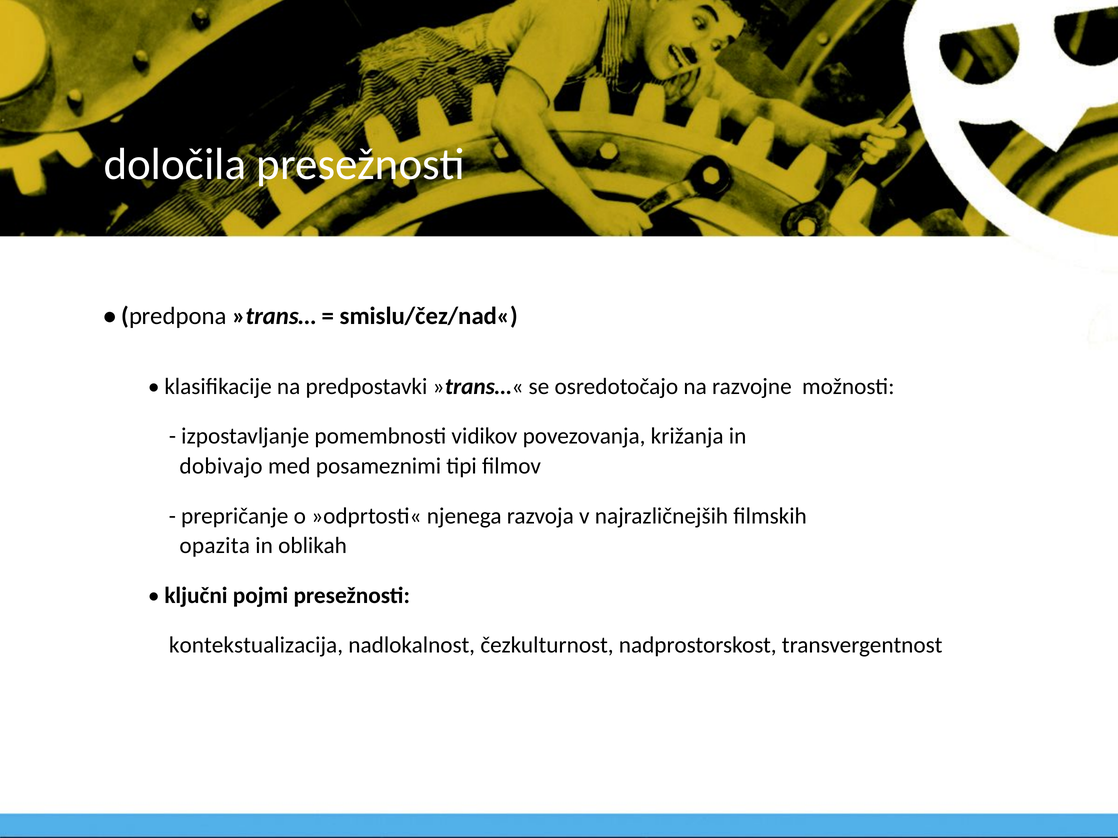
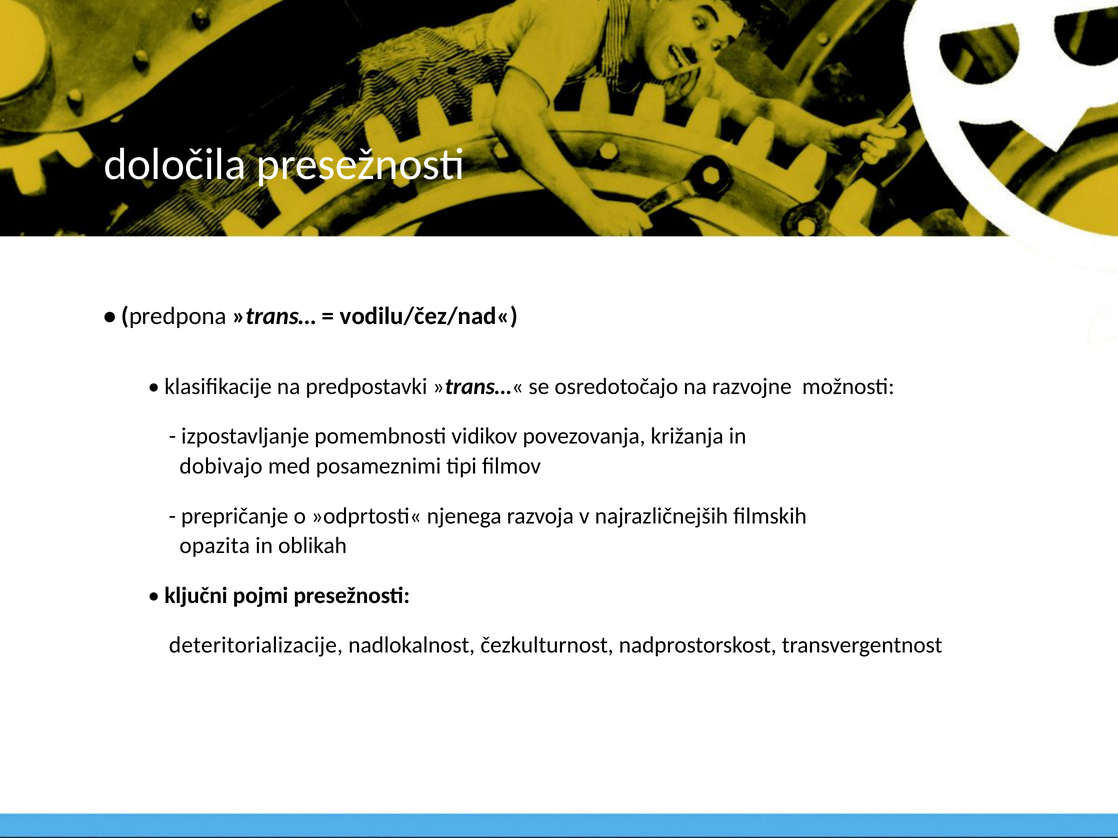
smislu/čez/nad«: smislu/čez/nad« -> vodilu/čez/nad« (429, 316)
kontekstualizacija: kontekstualizacija -> deteritorializacije (256, 646)
